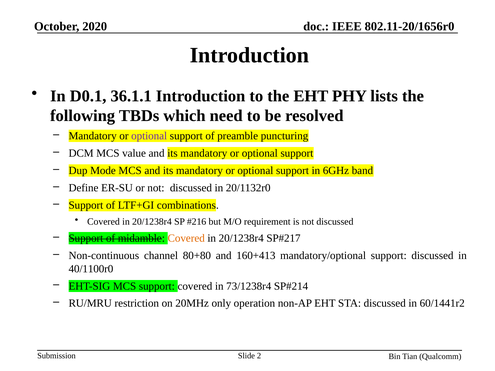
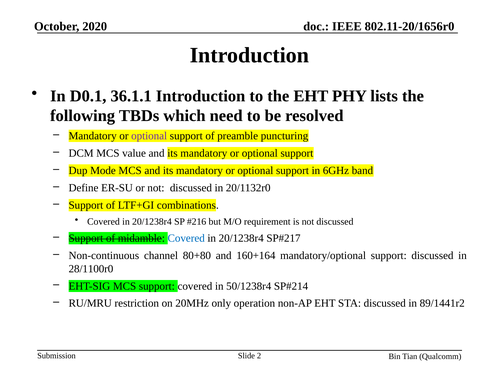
Covered colour: orange -> blue (186, 238)
160+413: 160+413 -> 160+164 (256, 256)
40/1100r0: 40/1100r0 -> 28/1100r0 (91, 269)
73/1238r4: 73/1238r4 -> 50/1238r4 (249, 286)
60/1441r2: 60/1441r2 -> 89/1441r2 (442, 304)
